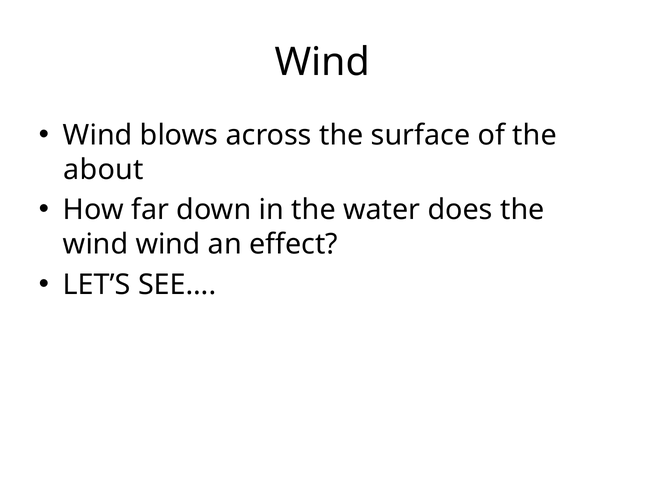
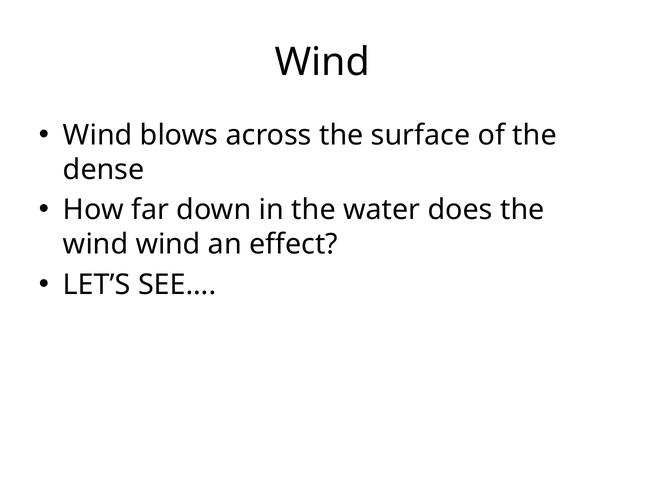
about: about -> dense (104, 170)
